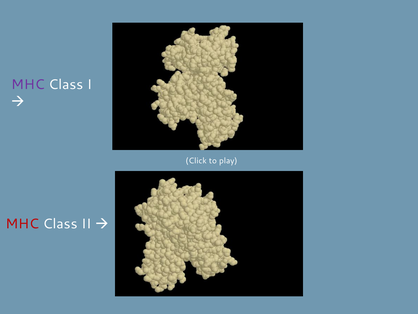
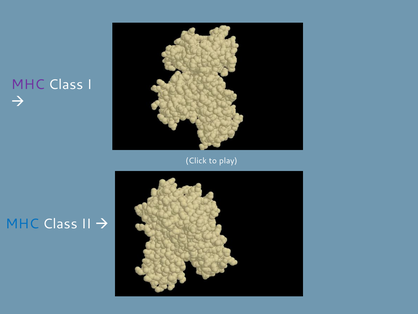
MHC colour: red -> blue (22, 224)
